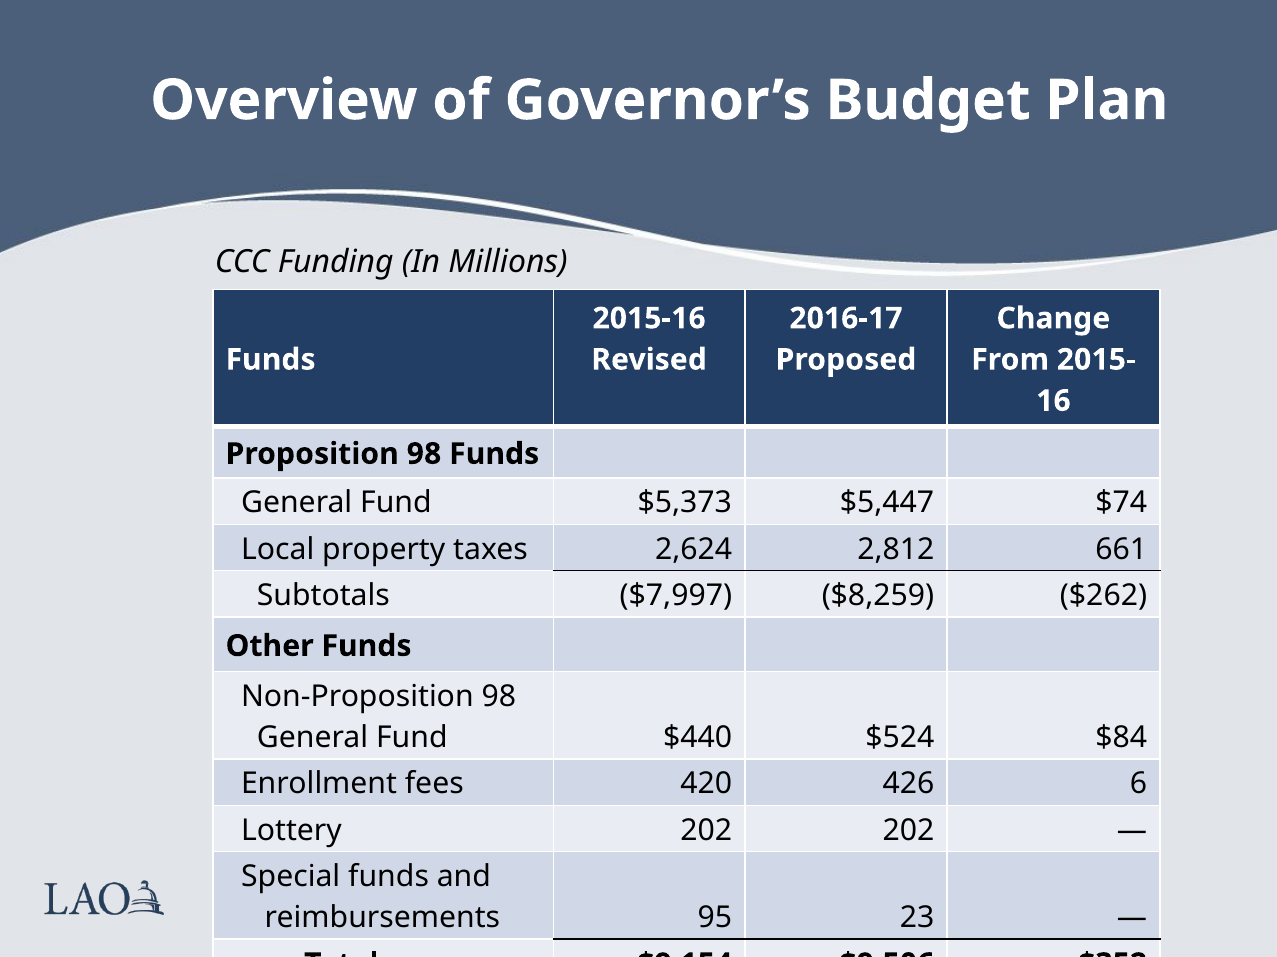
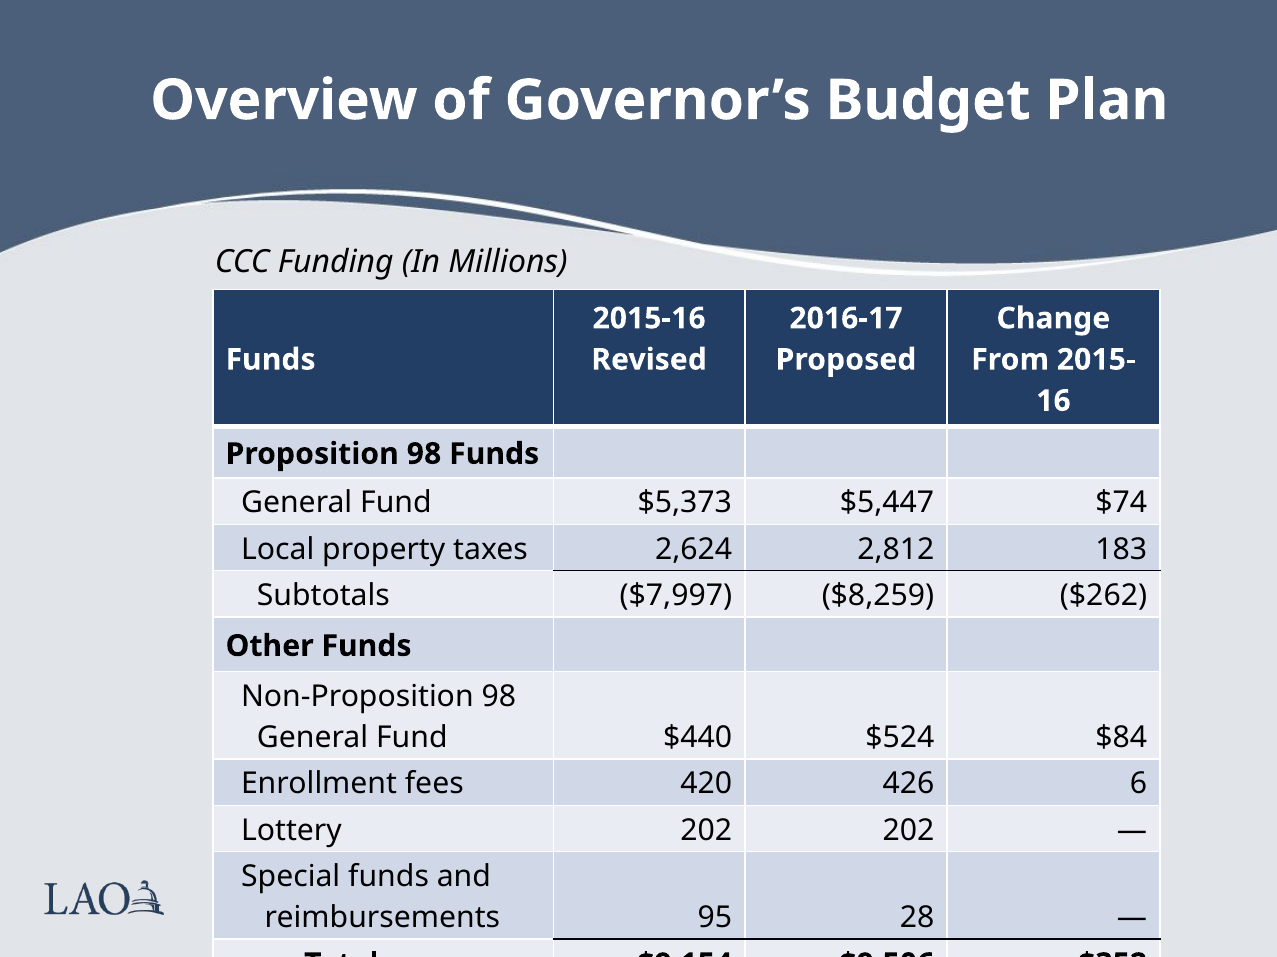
661: 661 -> 183 (1121, 550)
23: 23 -> 28 (917, 918)
